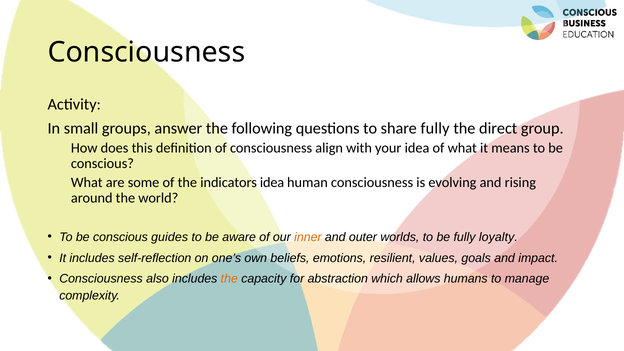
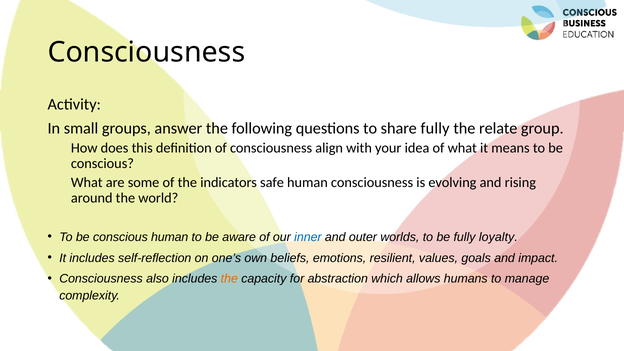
direct: direct -> relate (498, 128)
indicators idea: idea -> safe (272, 182)
conscious guides: guides -> human (170, 237)
inner colour: orange -> blue (308, 237)
